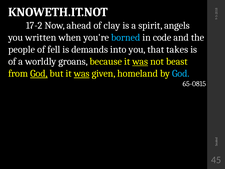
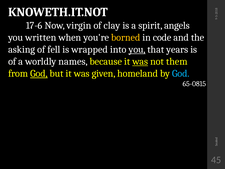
17-2: 17-2 -> 17-6 (34, 25)
ahead: ahead -> virgin (79, 25)
borned colour: light blue -> yellow (126, 37)
people: people -> asking (22, 49)
demands: demands -> wrapped (90, 49)
you underline: none -> present (137, 49)
takes: takes -> years (177, 49)
groans: groans -> names (73, 61)
beast: beast -> them (177, 61)
was underline: present -> none (82, 73)
